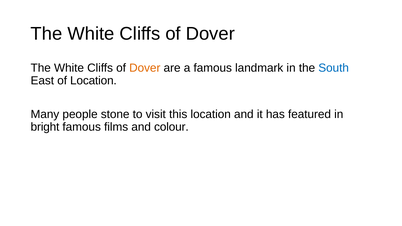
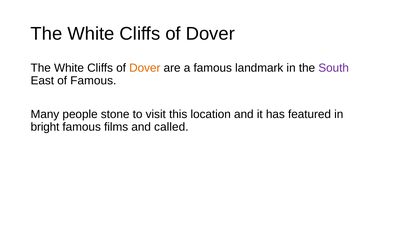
South colour: blue -> purple (334, 68)
of Location: Location -> Famous (93, 81)
colour: colour -> called (171, 127)
